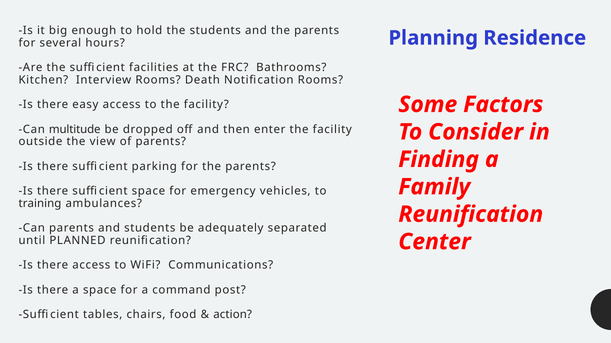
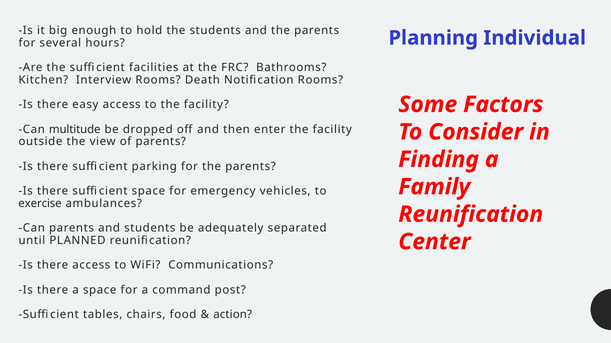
Residence: Residence -> Individual (535, 38)
training: training -> exercise (40, 204)
